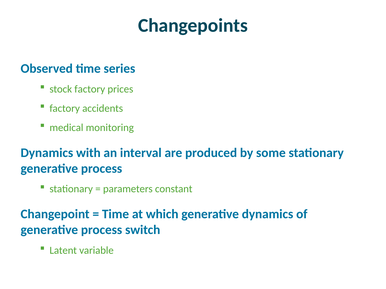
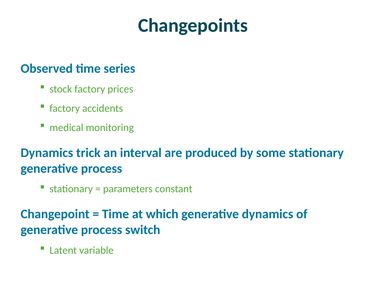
with: with -> trick (88, 153)
